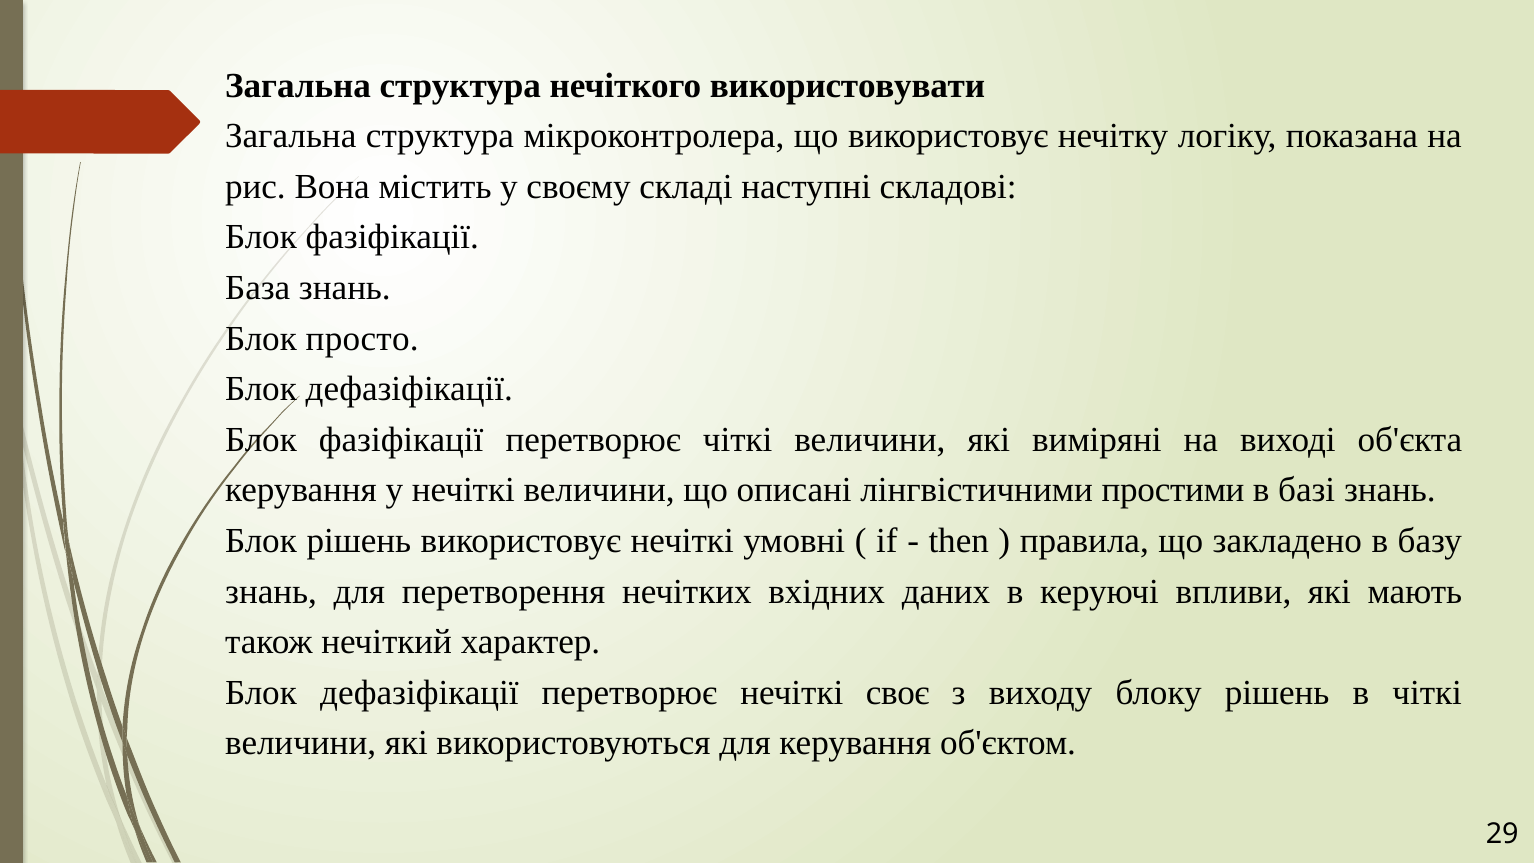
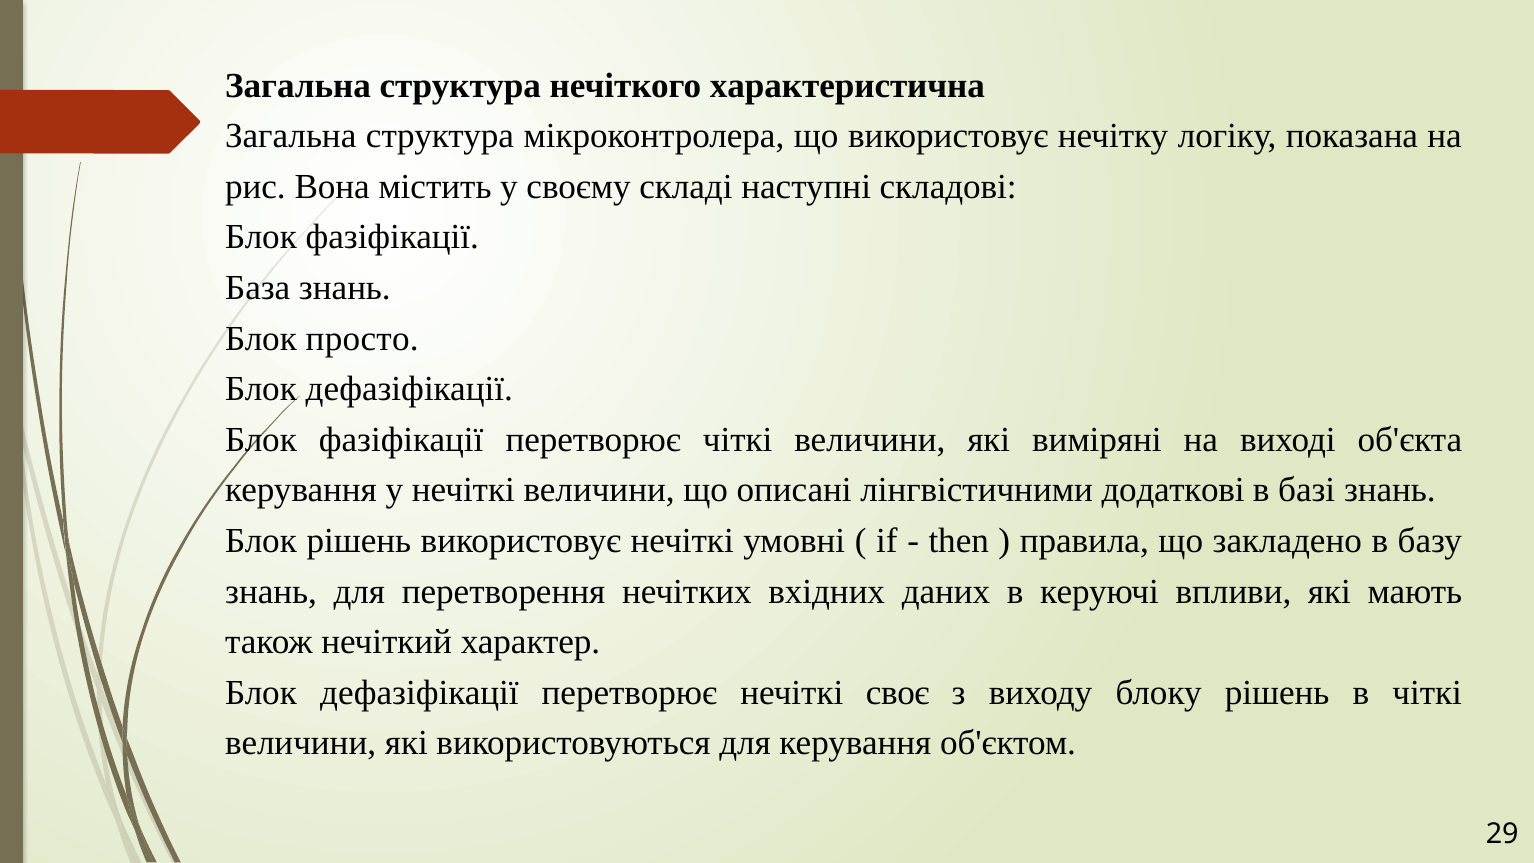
використовувати: використовувати -> характеристична (847, 85)
простими: простими -> додаткові (1173, 490)
